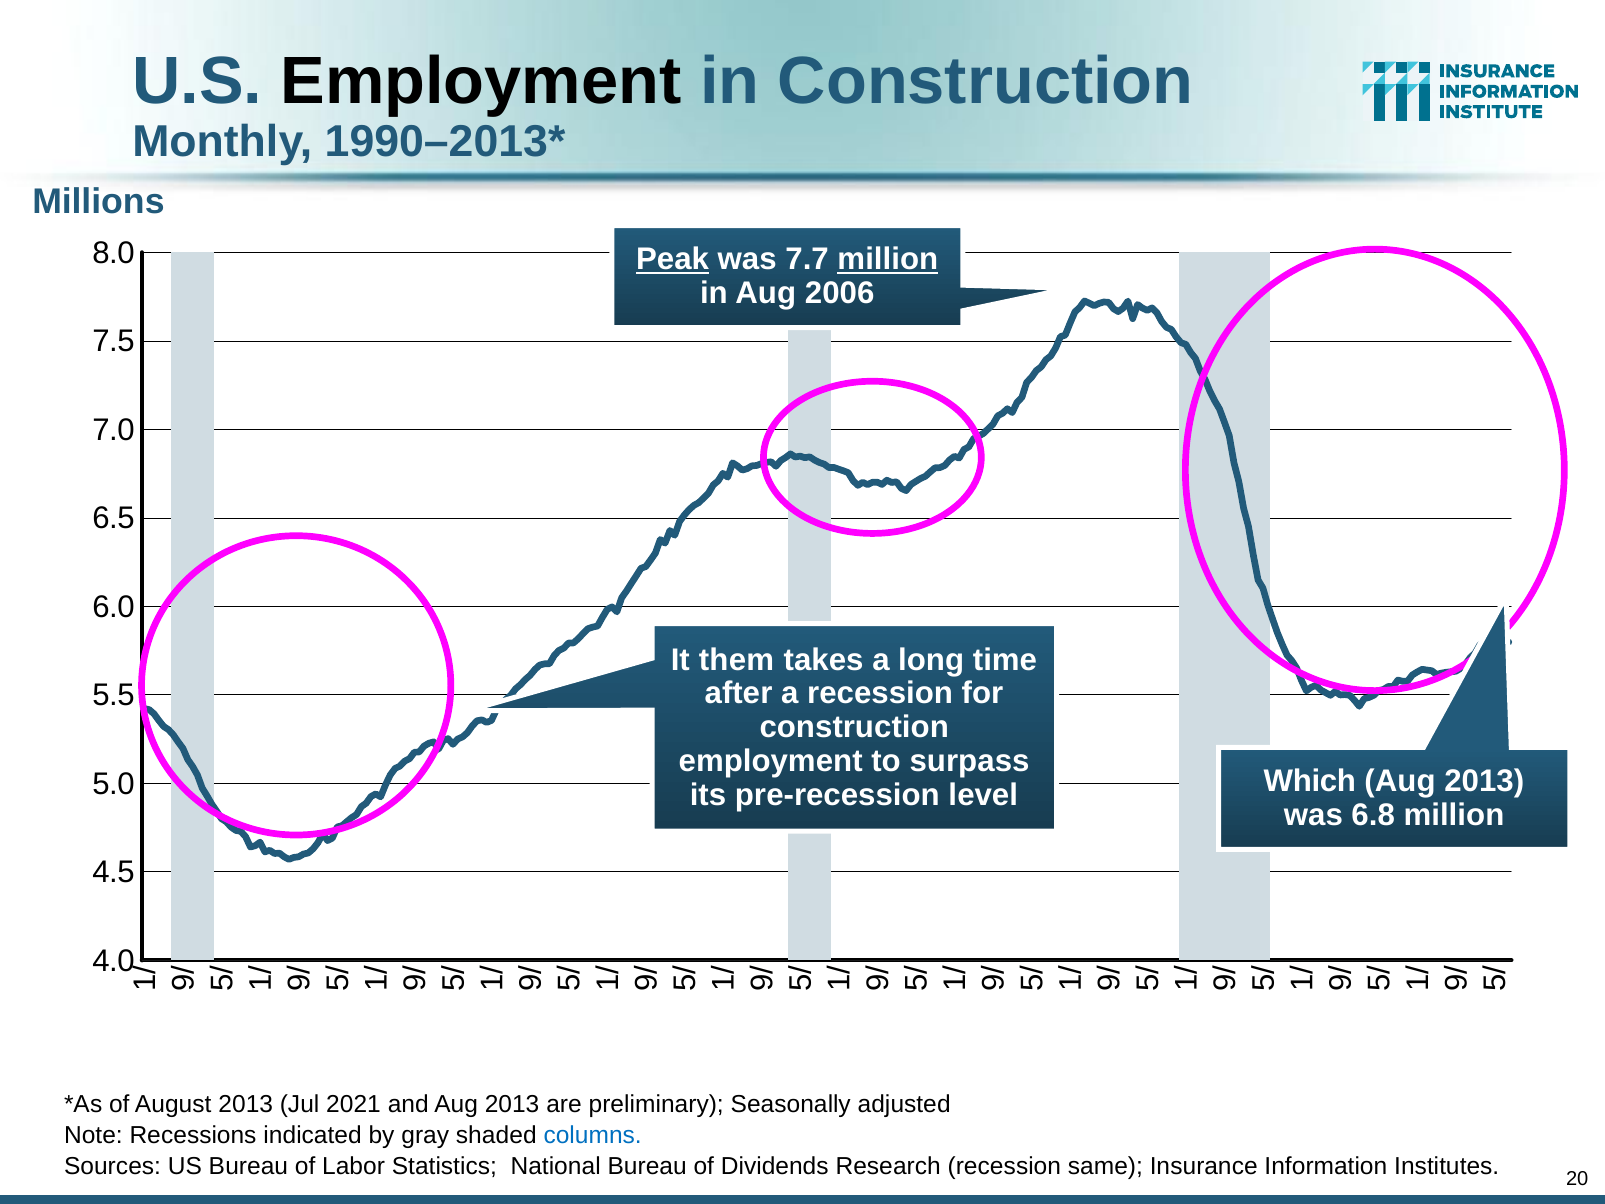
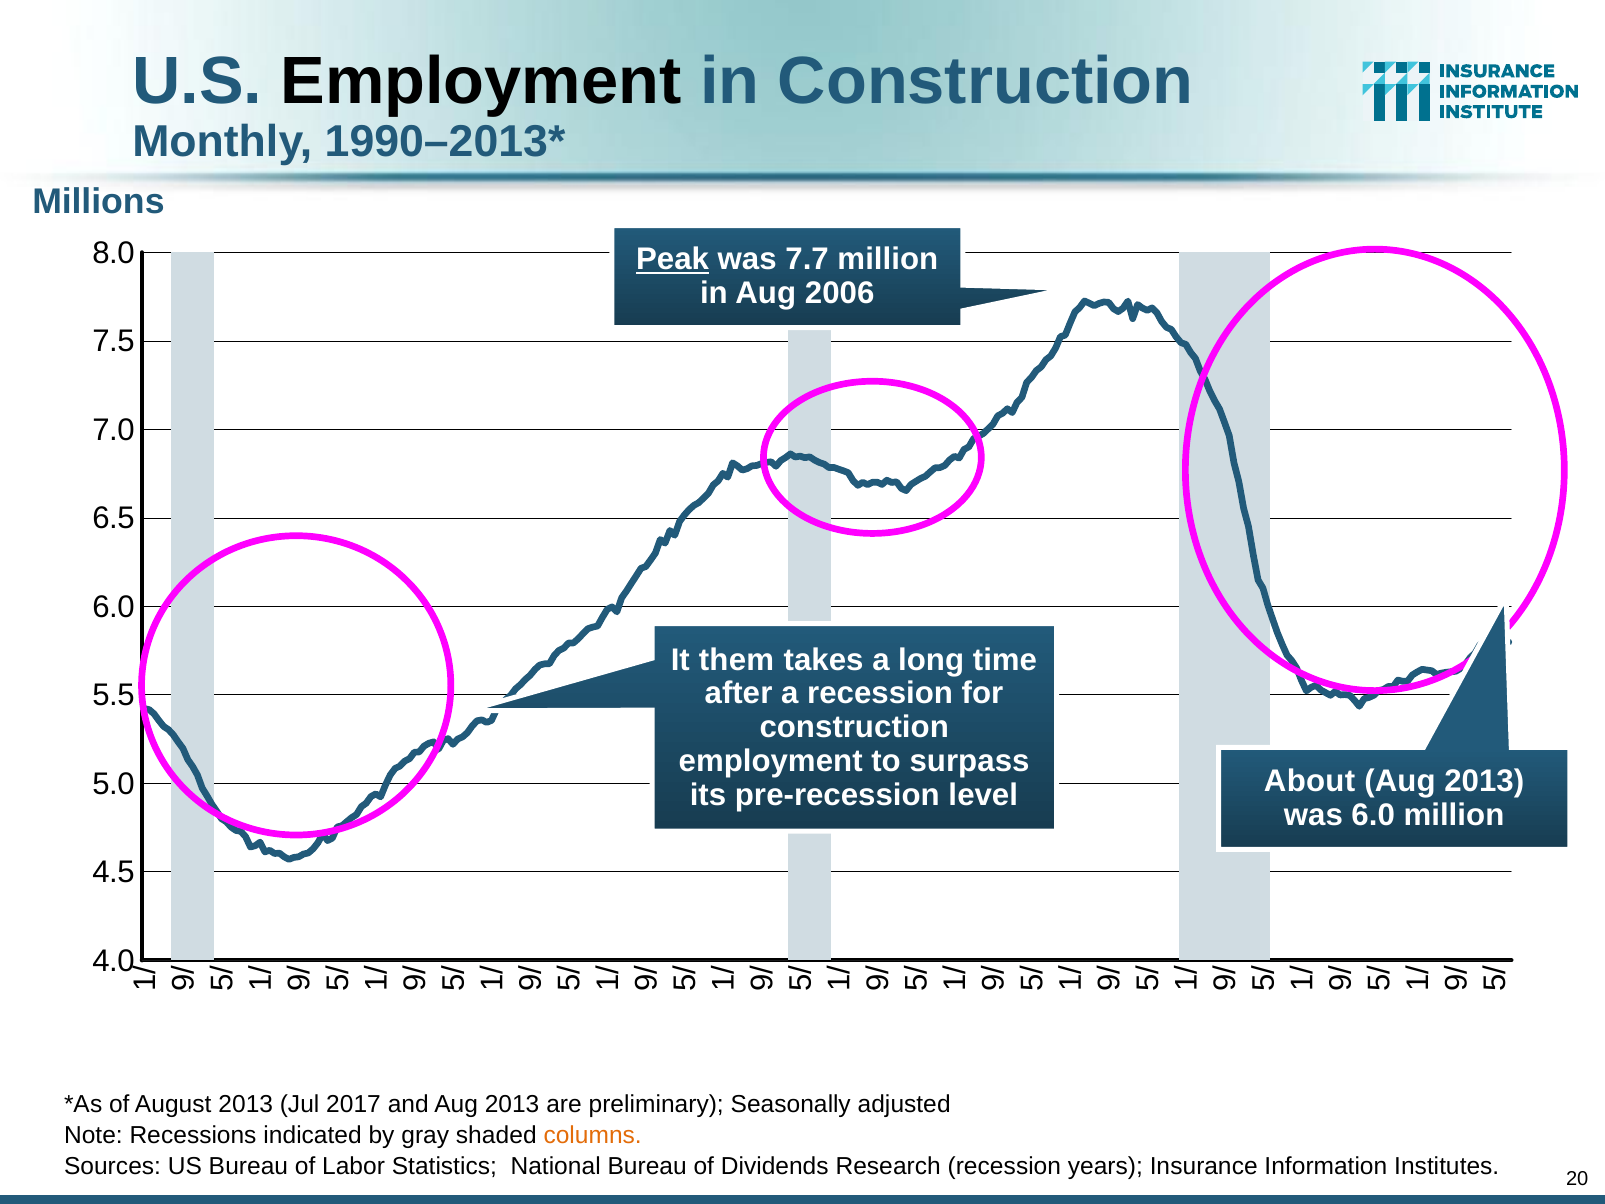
million underline: present -> none (888, 260)
Which: Which -> About (1310, 781)
was 6.8: 6.8 -> 6.0 (1373, 815)
2021: 2021 -> 2017 (354, 1104)
columns colour: blue -> orange (593, 1135)
same: same -> years (1105, 1167)
